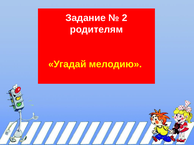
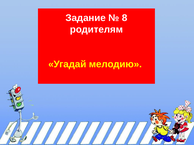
2: 2 -> 8 (125, 18)
